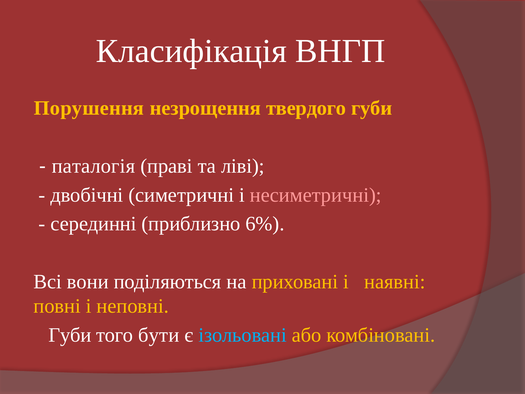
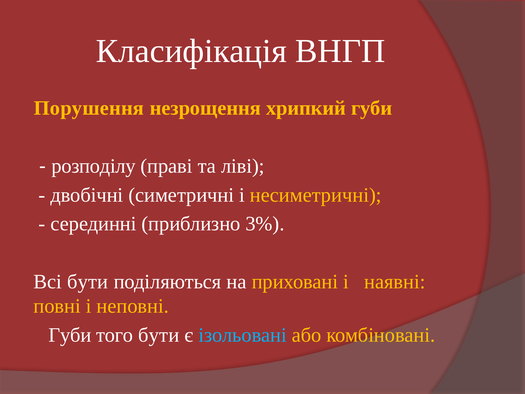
твердого: твердого -> хрипкий (306, 108)
паталогія: паталогія -> розподілу (94, 166)
несиметричні colour: pink -> yellow (316, 195)
6%: 6% -> 3% (265, 224)
Всі вони: вони -> бути (88, 282)
